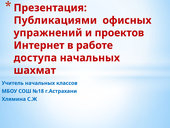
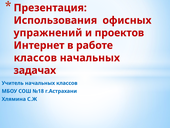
Публикациями: Публикациями -> Использования (55, 20)
доступа: доступа -> классов (35, 58)
шахмат: шахмат -> задачах (35, 70)
